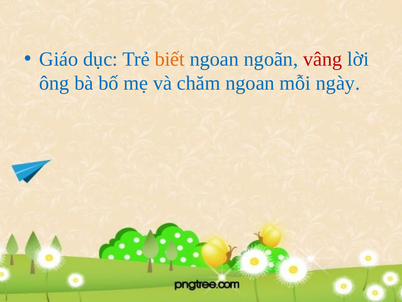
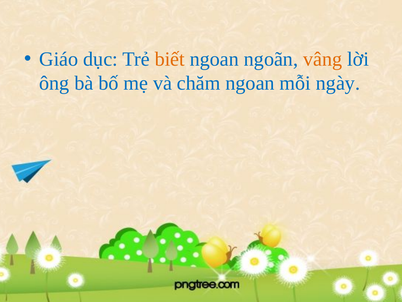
vâng colour: red -> orange (323, 59)
